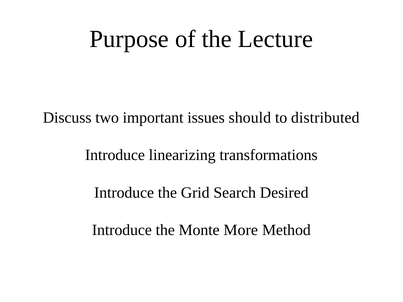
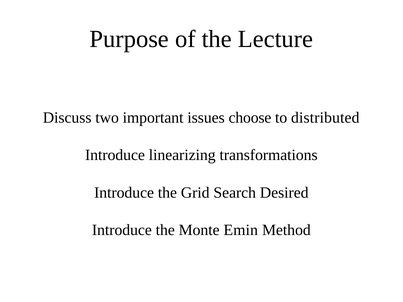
should: should -> choose (250, 118)
More: More -> Emin (241, 230)
